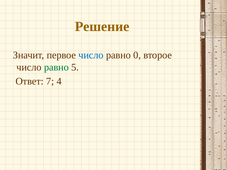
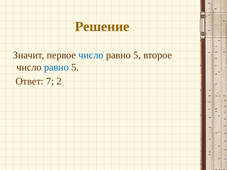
0: 0 -> 5 (137, 55)
равно colour: green -> blue (56, 67)
4: 4 -> 2 (59, 81)
